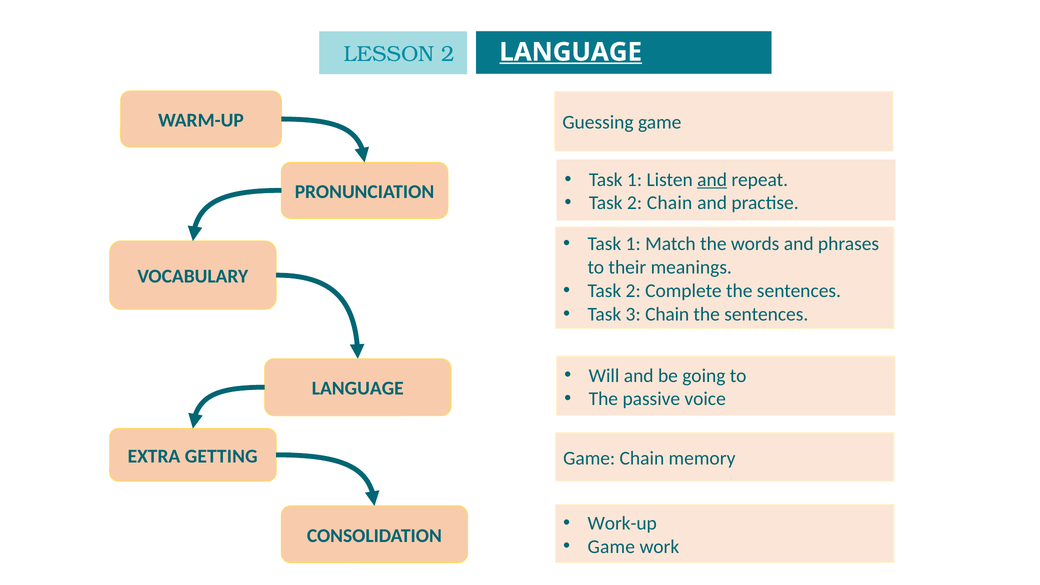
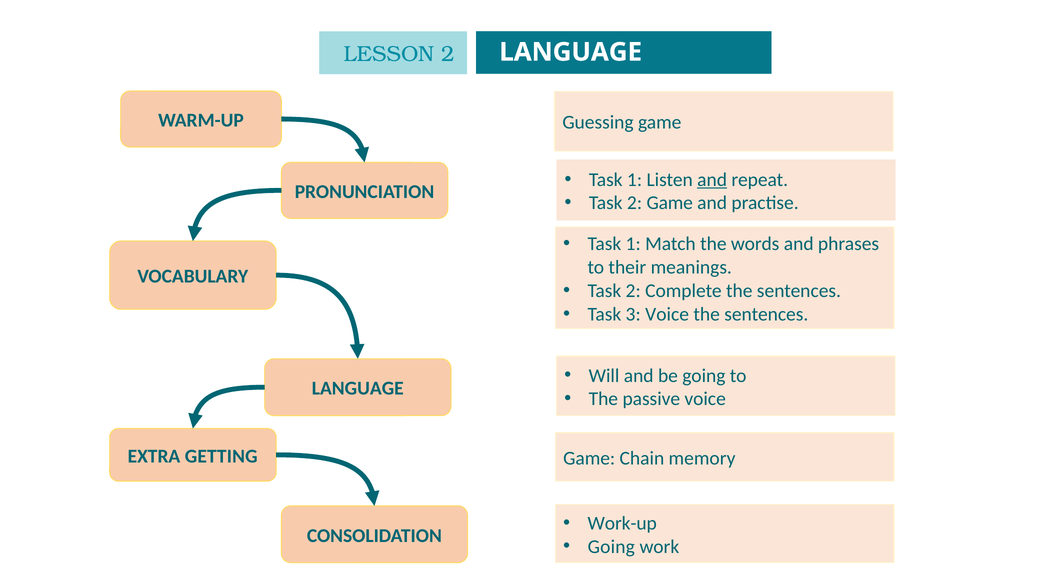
LANGUAGE underline: present -> none (571, 52)
2 Chain: Chain -> Game (670, 203)
3 Chain: Chain -> Voice (667, 314)
Game: Game -> Going (611, 547)
